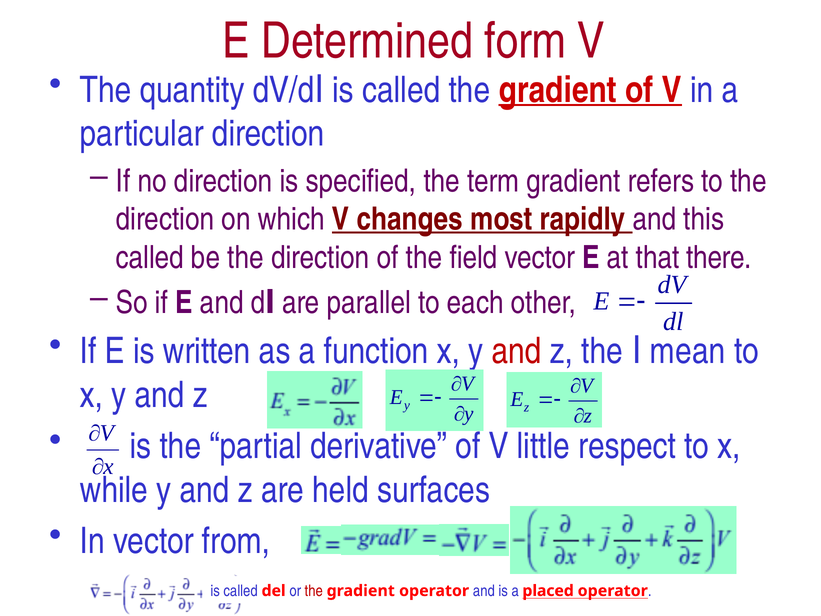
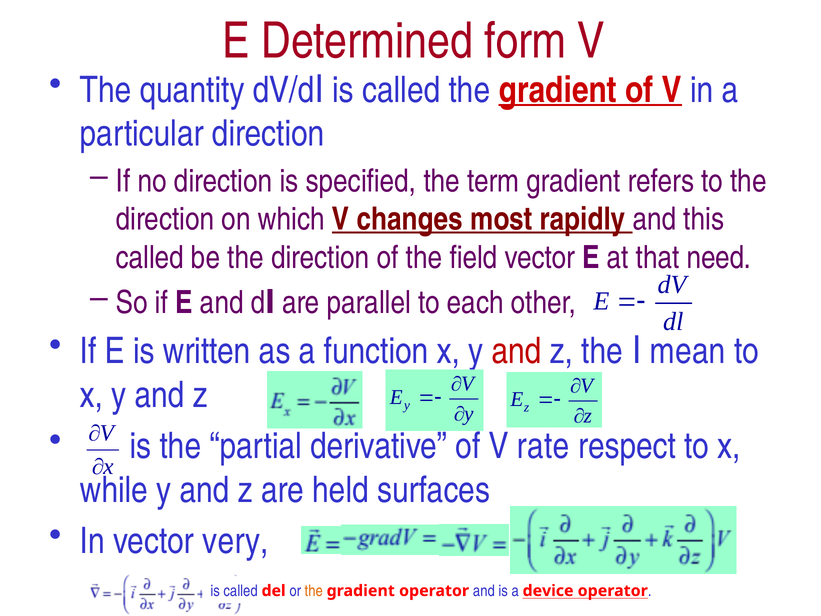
there: there -> need (719, 258)
little: little -> rate (543, 446)
from: from -> very (236, 541)
the colour: red -> orange (314, 591)
placed: placed -> device (548, 591)
